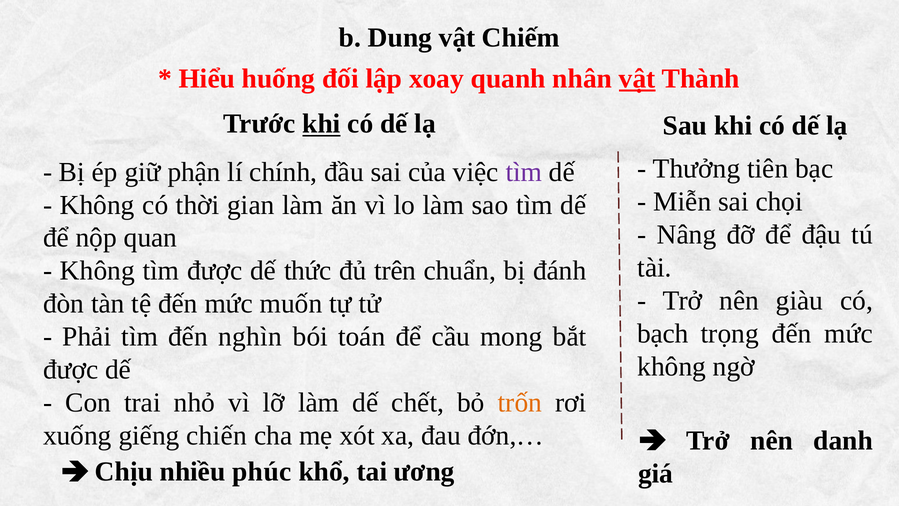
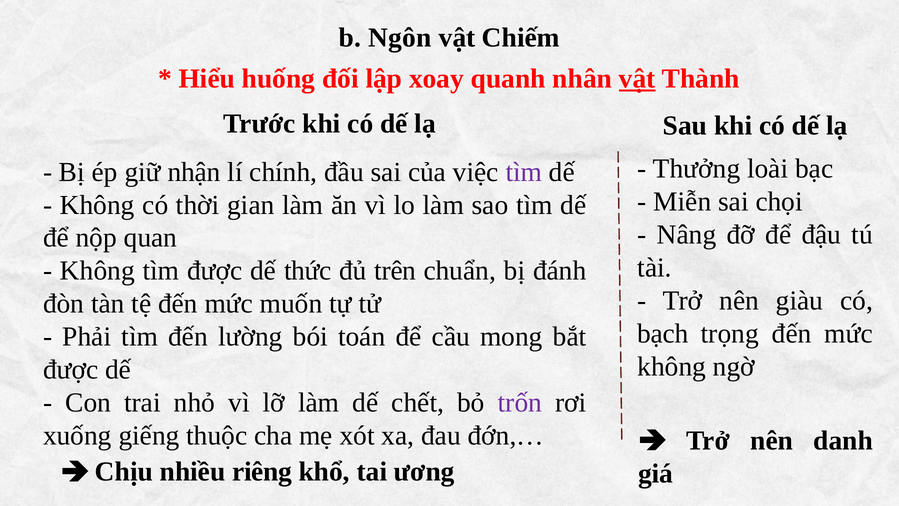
Dung: Dung -> Ngôn (400, 37)
khi underline: present -> none (321, 124)
tiên: tiên -> loài (768, 169)
phận: phận -> nhận (194, 172)
nghìn: nghìn -> lường (250, 337)
trốn colour: orange -> purple (520, 403)
chiến: chiến -> thuộc (217, 435)
phúc: phúc -> riêng (262, 472)
